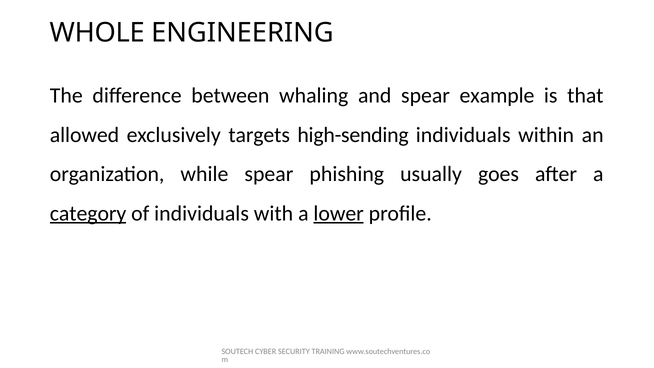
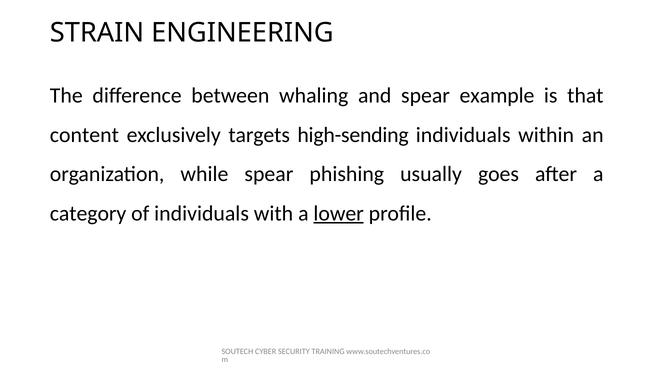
WHOLE: WHOLE -> STRAIN (97, 33)
allowed: allowed -> content (84, 135)
category underline: present -> none (88, 213)
